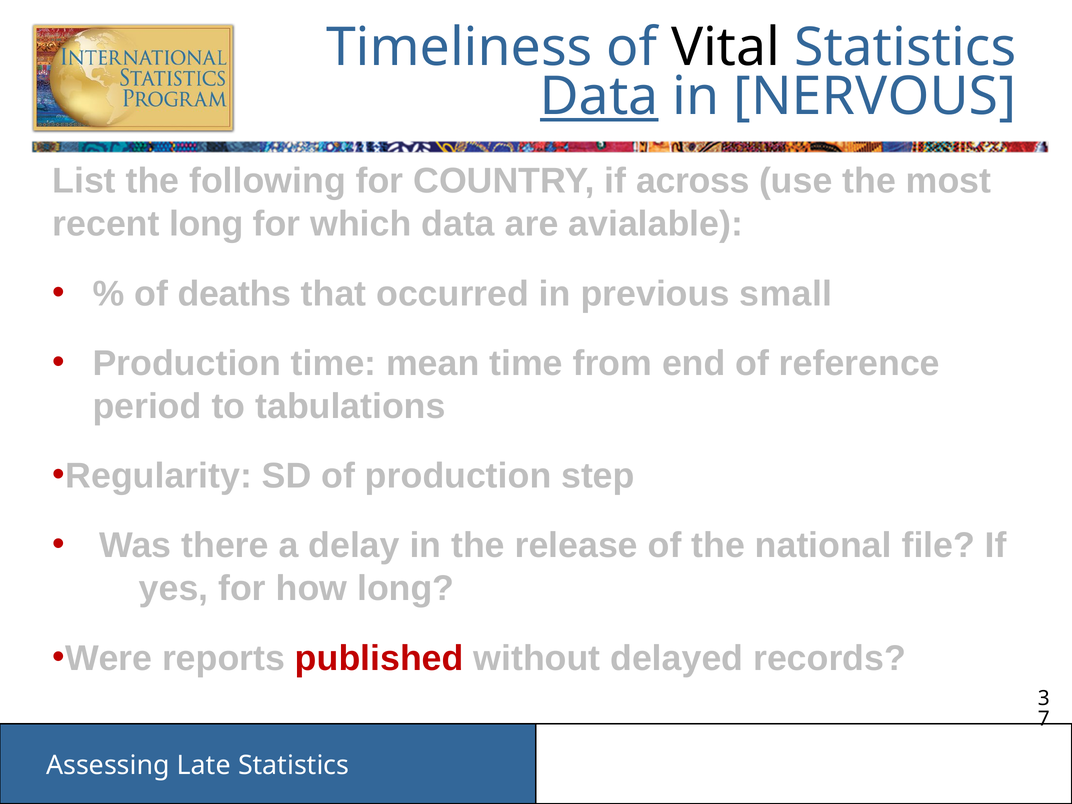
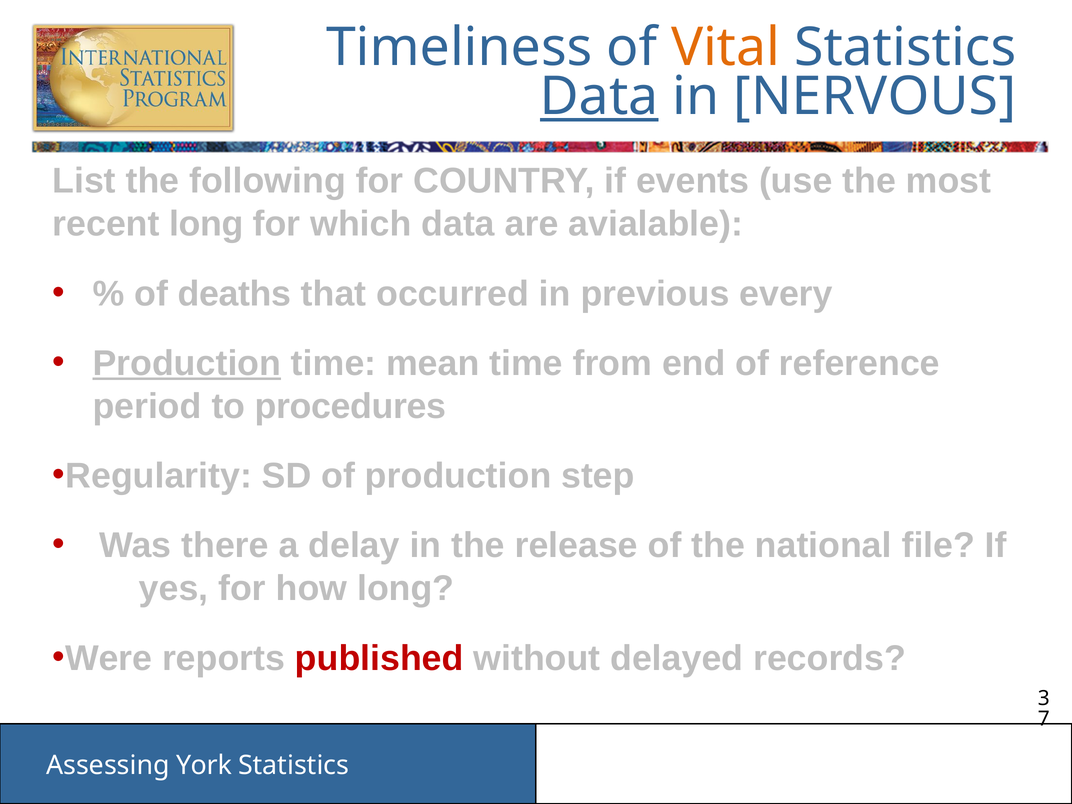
Vital colour: black -> orange (726, 47)
across: across -> events (693, 181)
small: small -> every (786, 294)
Production underline: none -> present (187, 363)
tabulations: tabulations -> procedures (351, 406)
Late: Late -> York (204, 765)
